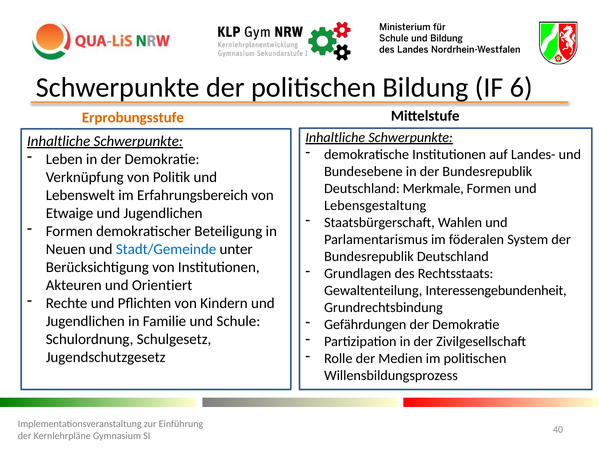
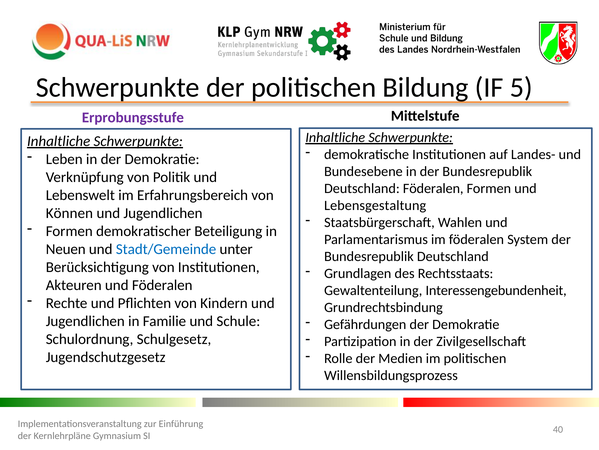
6: 6 -> 5 (521, 87)
Erprobungsstufe colour: orange -> purple (133, 117)
Deutschland Merkmale: Merkmale -> Föderalen (433, 188)
Etwaige: Etwaige -> Können (69, 213)
und Orientiert: Orientiert -> Föderalen (162, 285)
